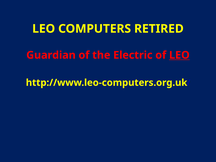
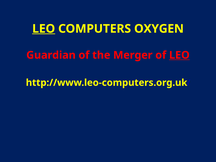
LEO underline: none -> present (44, 29)
RETIRED: RETIRED -> OXYGEN (159, 29)
Electric: Electric -> Merger (133, 55)
